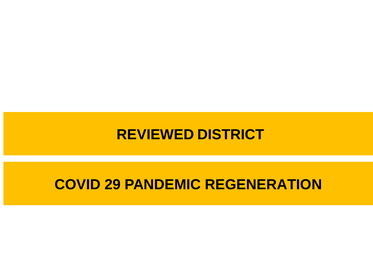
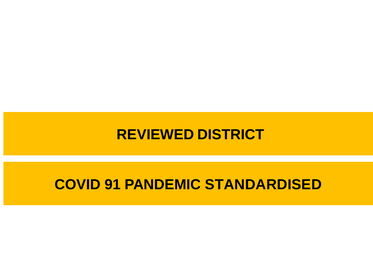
29: 29 -> 91 (113, 184)
REGENERATION: REGENERATION -> STANDARDISED (263, 184)
